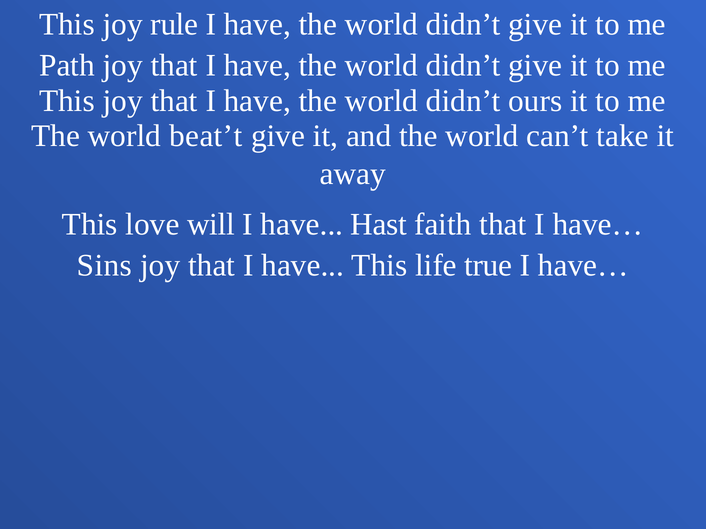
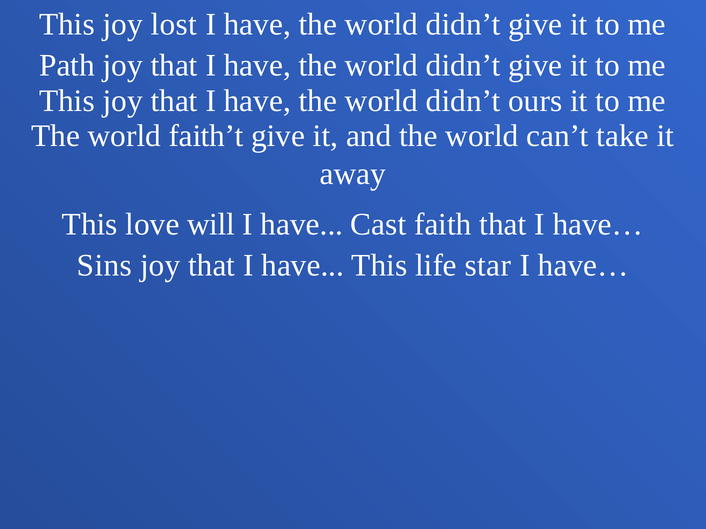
rule: rule -> lost (174, 24)
beat’t: beat’t -> faith’t (206, 136)
Hast: Hast -> Cast (378, 225)
true: true -> star (488, 266)
